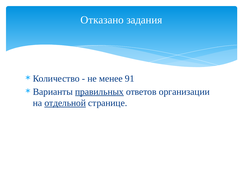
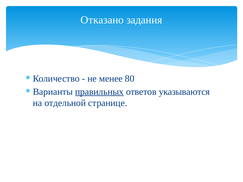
91: 91 -> 80 (130, 79)
организации: организации -> указываются (184, 92)
отдельной underline: present -> none (65, 103)
